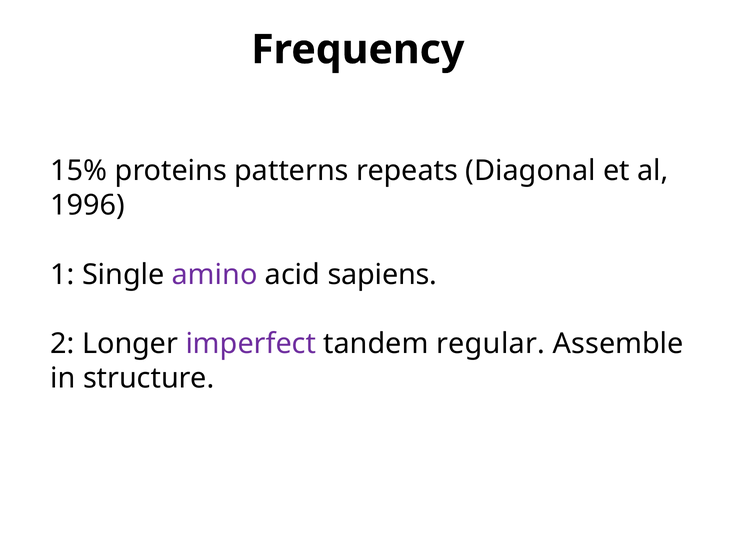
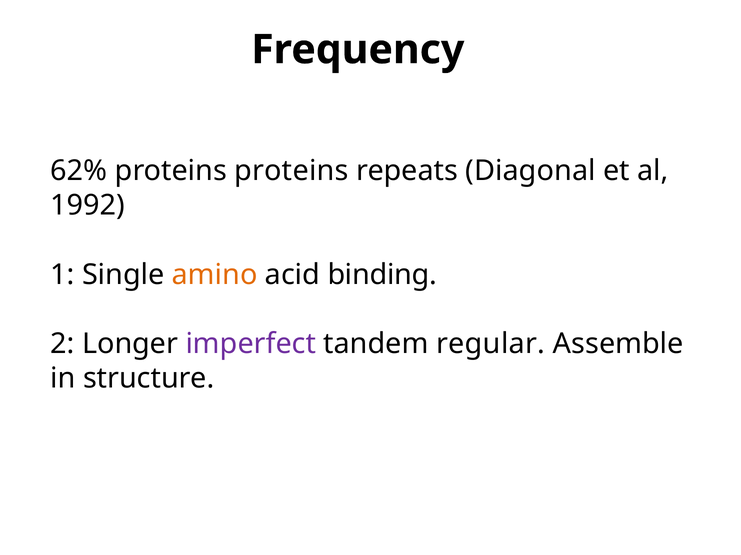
15%: 15% -> 62% (79, 171)
proteins patterns: patterns -> proteins (291, 171)
1996: 1996 -> 1992 (88, 206)
amino colour: purple -> orange (215, 275)
sapiens: sapiens -> binding (382, 275)
